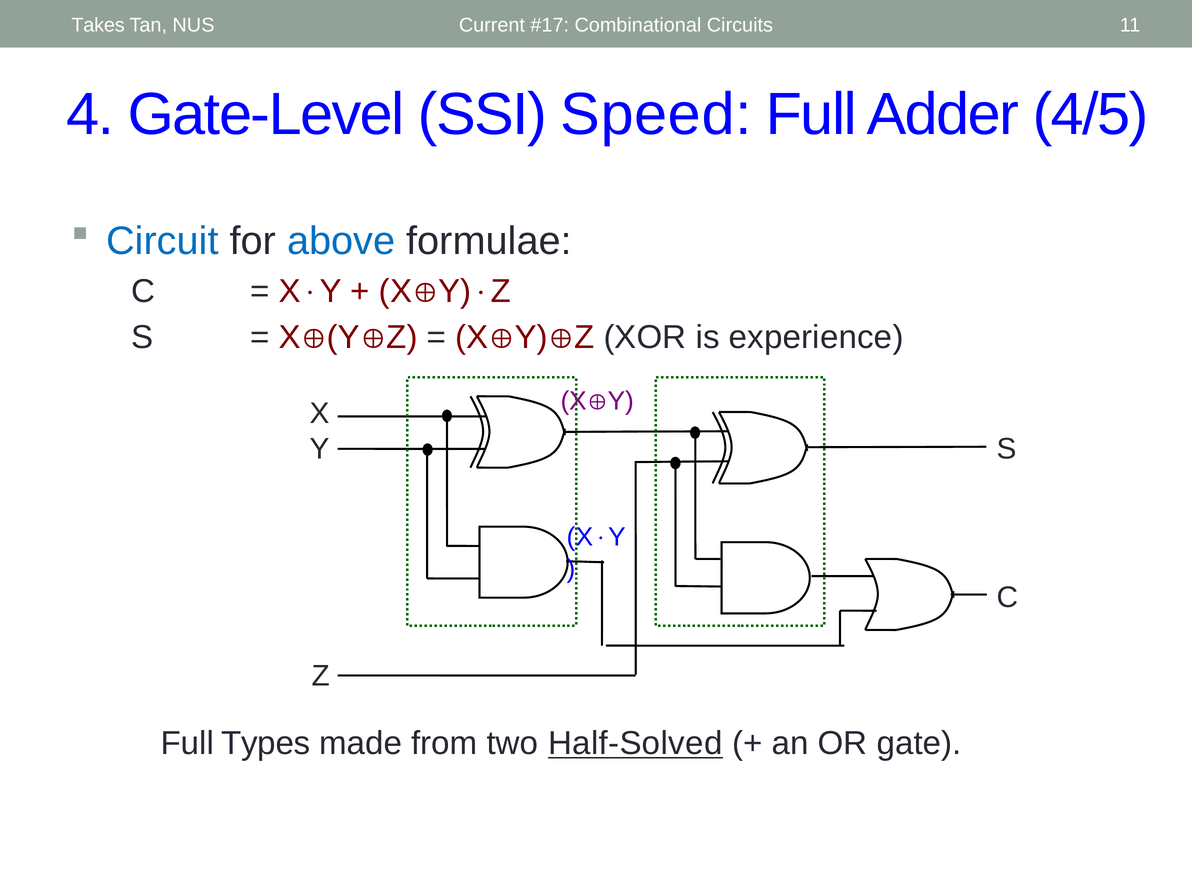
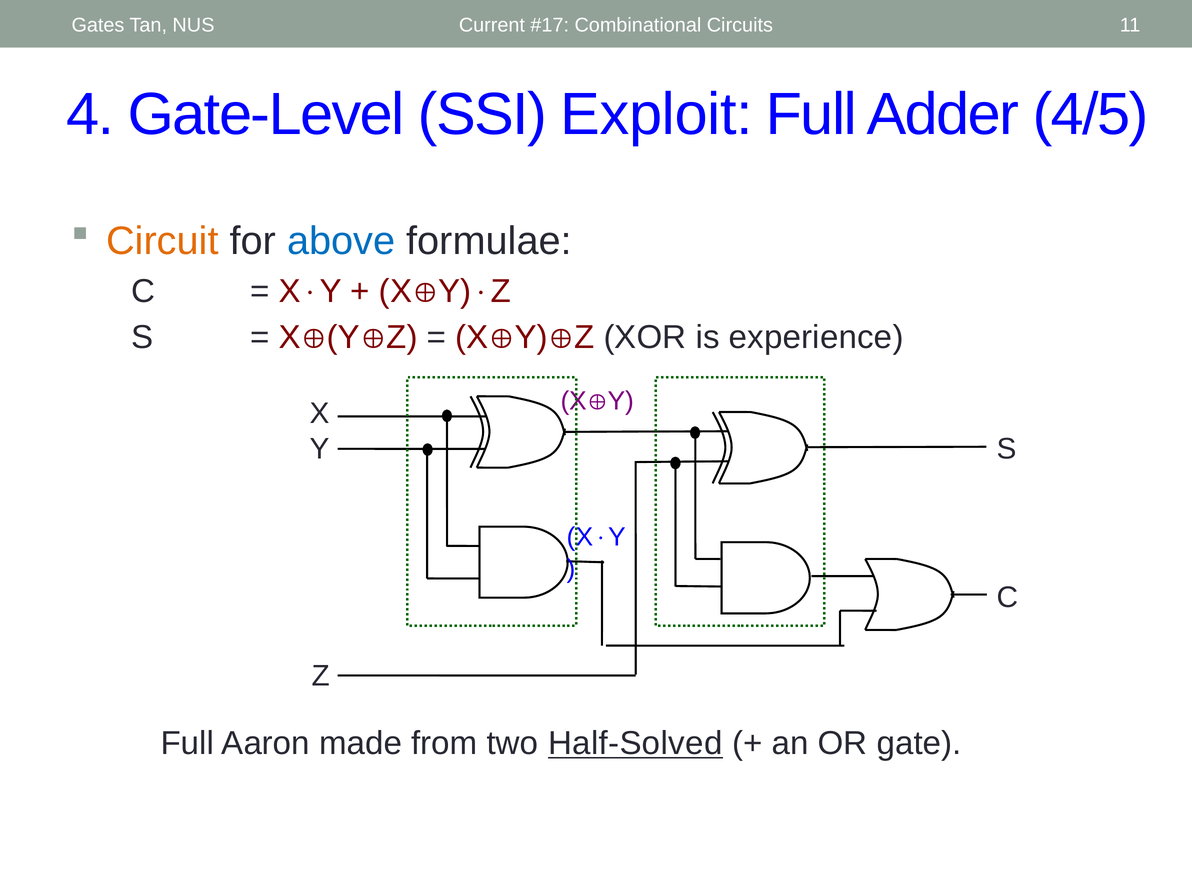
Takes: Takes -> Gates (98, 25)
Speed: Speed -> Exploit (657, 115)
Circuit colour: blue -> orange (162, 241)
Types: Types -> Aaron (266, 743)
